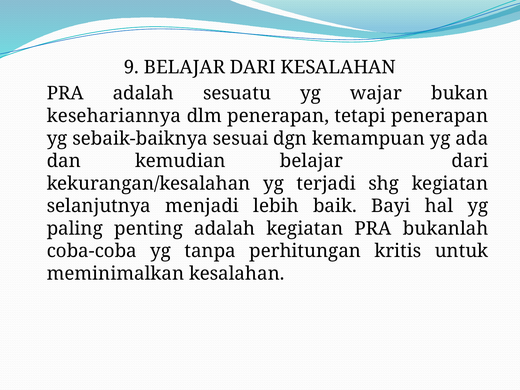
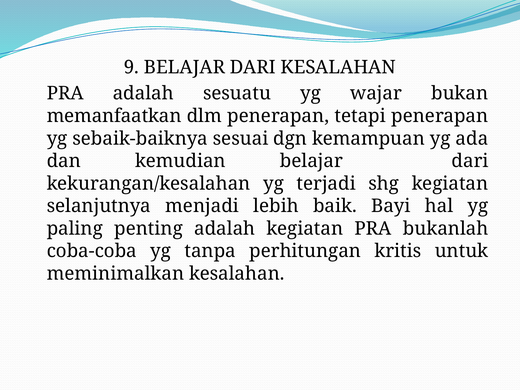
kesehariannya: kesehariannya -> memanfaatkan (114, 116)
